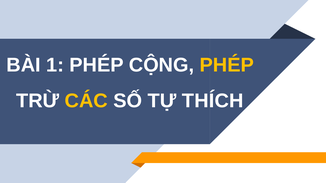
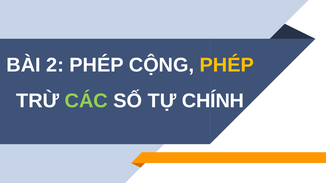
1: 1 -> 2 (55, 65)
CÁC colour: yellow -> light green (86, 101)
THÍCH: THÍCH -> CHÍNH (213, 101)
